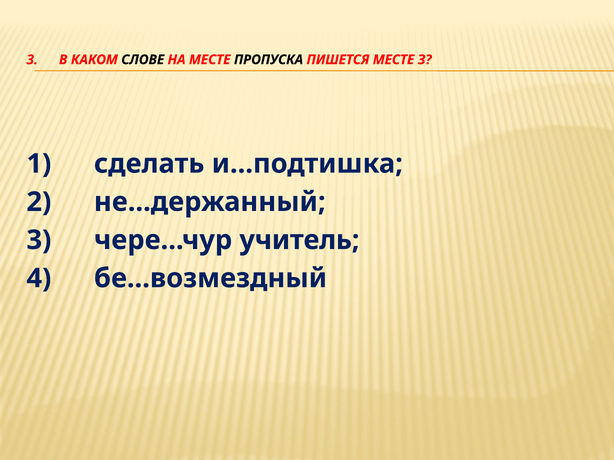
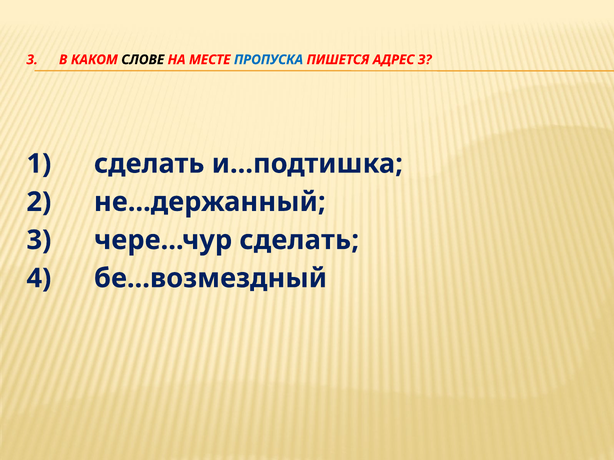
ПРОПУСКА colour: black -> blue (269, 60)
ПИШЕТСЯ МЕСТЕ: МЕСТЕ -> АДРЕС (394, 60)
чере...чур учитель: учитель -> сделать (299, 240)
